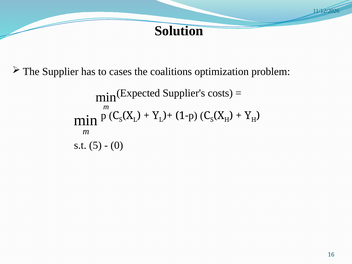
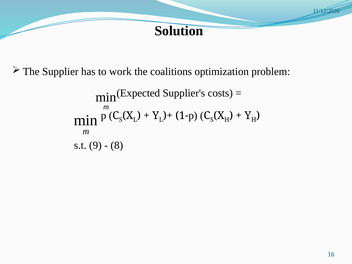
cases: cases -> work (120, 72)
5: 5 -> 9 (95, 145)
0: 0 -> 8 (117, 145)
